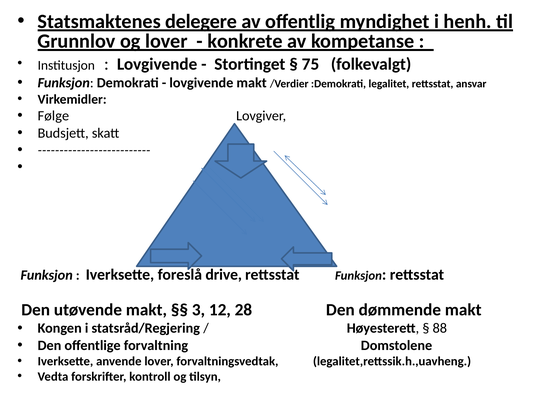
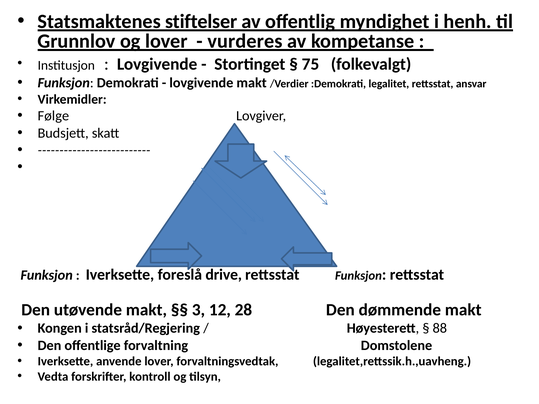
delegere: delegere -> stiftelser (201, 22)
konkrete: konkrete -> vurderes (245, 41)
